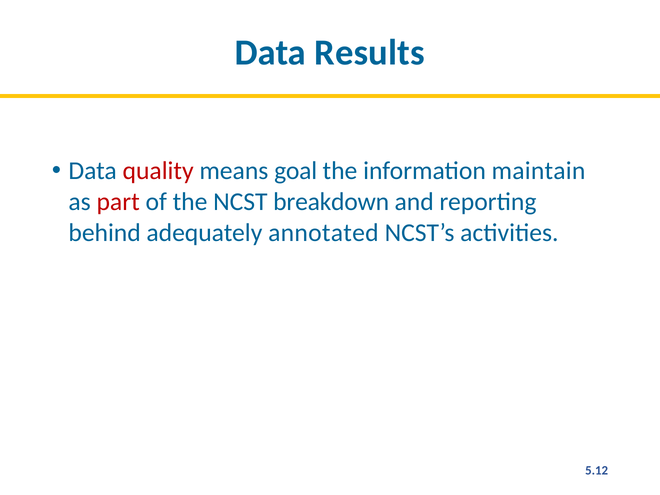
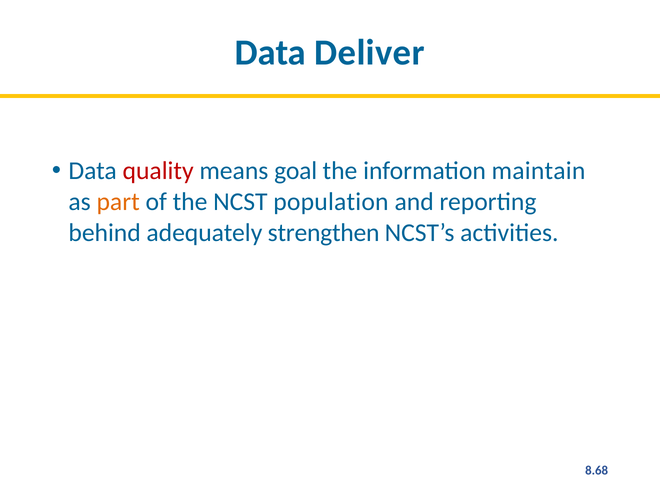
Results: Results -> Deliver (369, 52)
part colour: red -> orange (118, 202)
breakdown: breakdown -> population (331, 202)
annotated: annotated -> strengthen (324, 233)
5.12: 5.12 -> 8.68 (597, 471)
